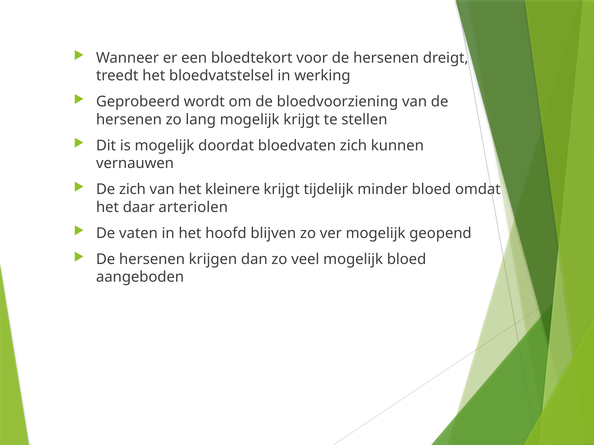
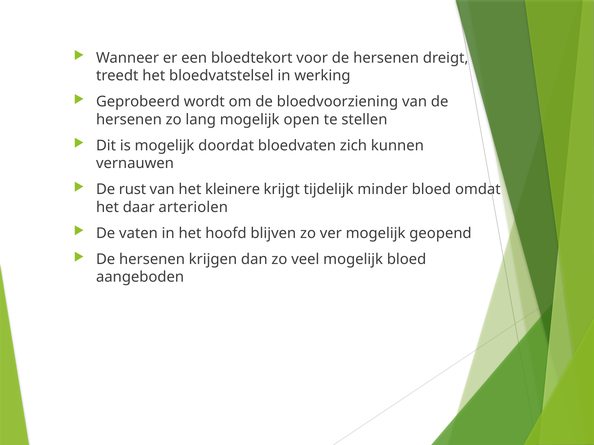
mogelijk krijgt: krijgt -> open (302, 120)
De zich: zich -> rust (132, 190)
